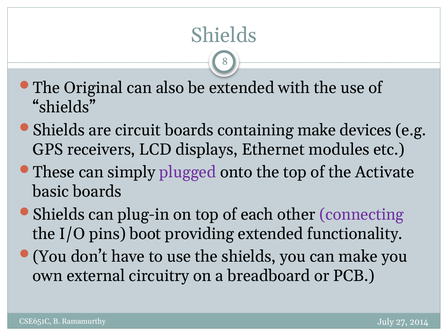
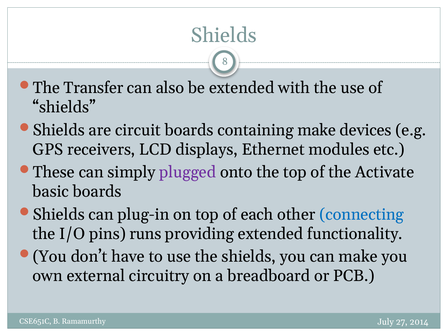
Original: Original -> Transfer (93, 88)
connecting colour: purple -> blue (362, 214)
boot: boot -> runs (145, 234)
